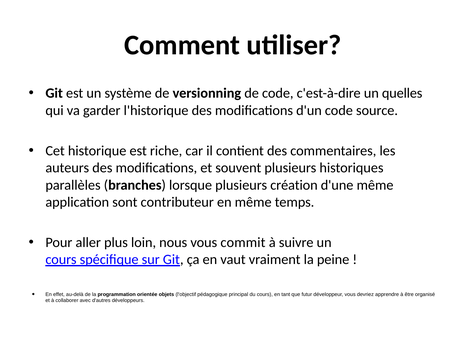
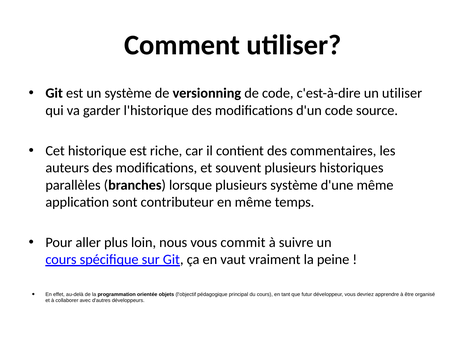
un quelles: quelles -> utiliser (402, 93)
plusieurs création: création -> système (294, 185)
